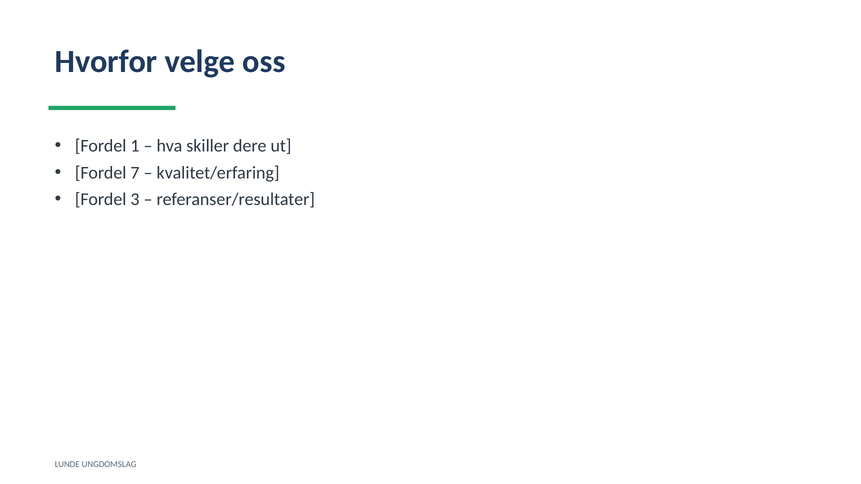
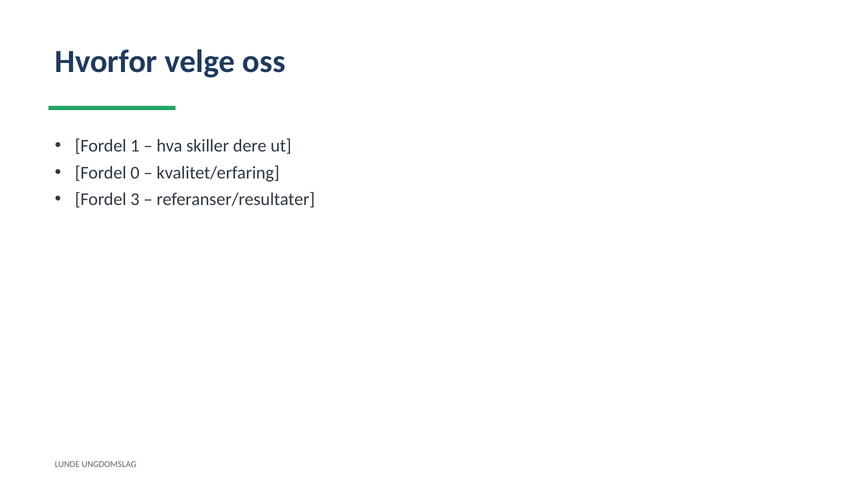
7: 7 -> 0 (135, 173)
